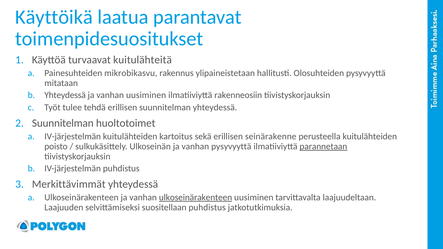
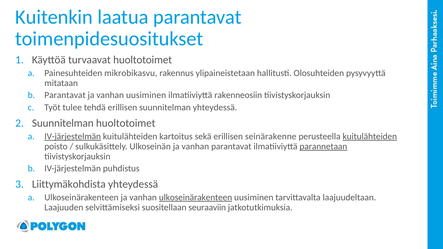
Käyttöikä: Käyttöikä -> Kuitenkin (54, 17)
turvaavat kuitulähteitä: kuitulähteitä -> huoltotoimet (143, 60)
Yhteydessä: Yhteydessä -> Parantavat (65, 95)
IV-järjestelmän underline: none -> present (73, 136)
kuitulähteiden underline: none -> present (370, 136)
vanhan pysyvyyttä: pysyvyyttä -> parantavat (231, 146)
Merkittävimmät: Merkittävimmät -> Liittymäkohdista (69, 184)
suositellaan puhdistus: puhdistus -> seuraaviin (207, 208)
